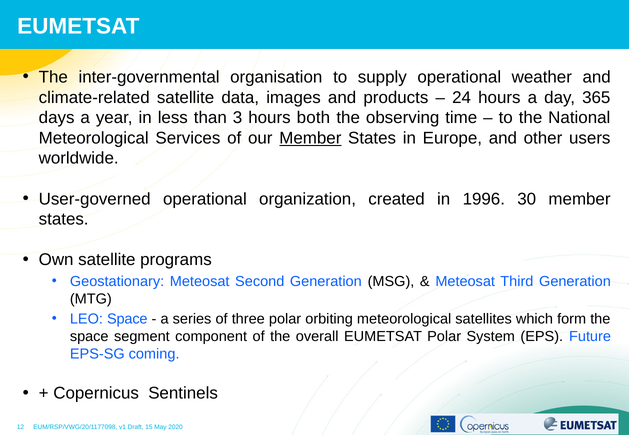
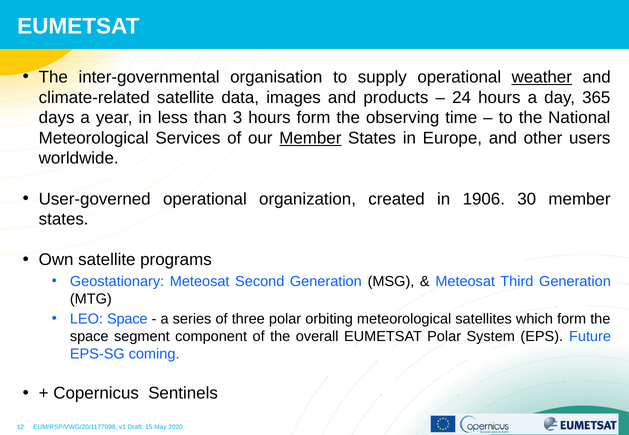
weather underline: none -> present (542, 77)
hours both: both -> form (314, 118)
1996: 1996 -> 1906 (484, 199)
